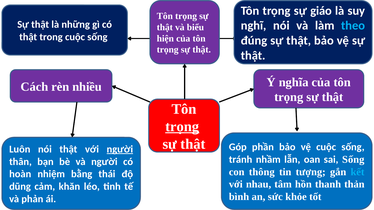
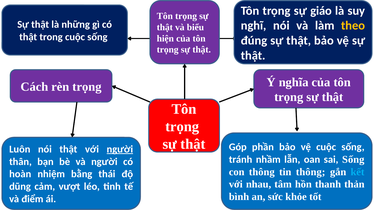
theo colour: light blue -> yellow (353, 26)
rèn nhiều: nhiều -> trọng (87, 87)
trọng underline: present -> none (182, 127)
tin tượng: tượng -> thông (311, 172)
khăn: khăn -> vượt (69, 187)
phản: phản -> điểm (32, 199)
